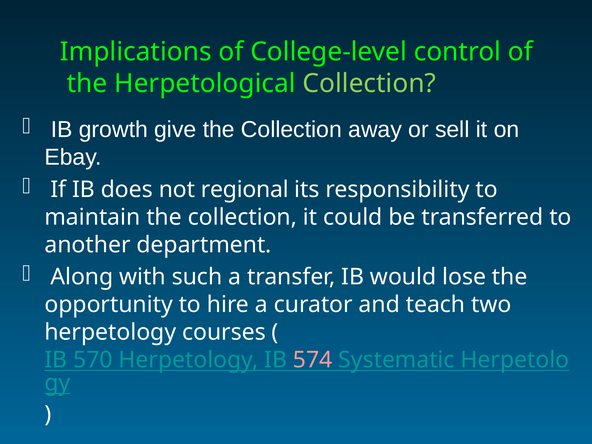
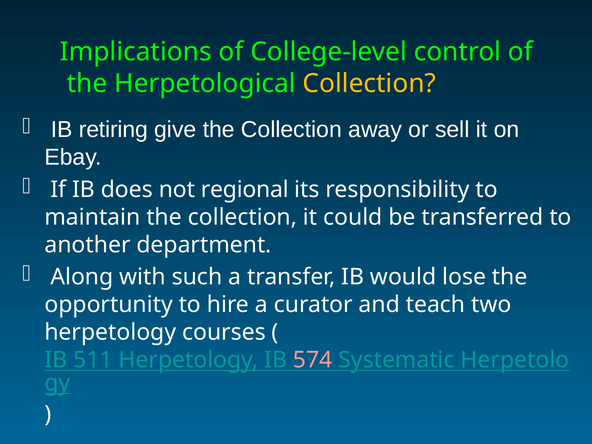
Collection colour: light green -> yellow (369, 83)
growth: growth -> retiring (113, 130)
570: 570 -> 511 (93, 360)
